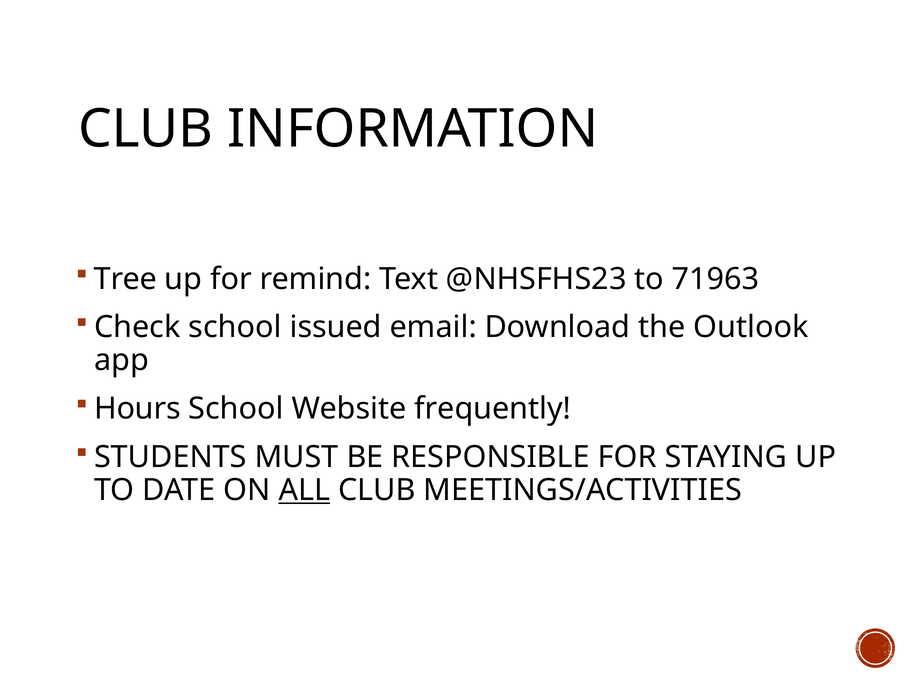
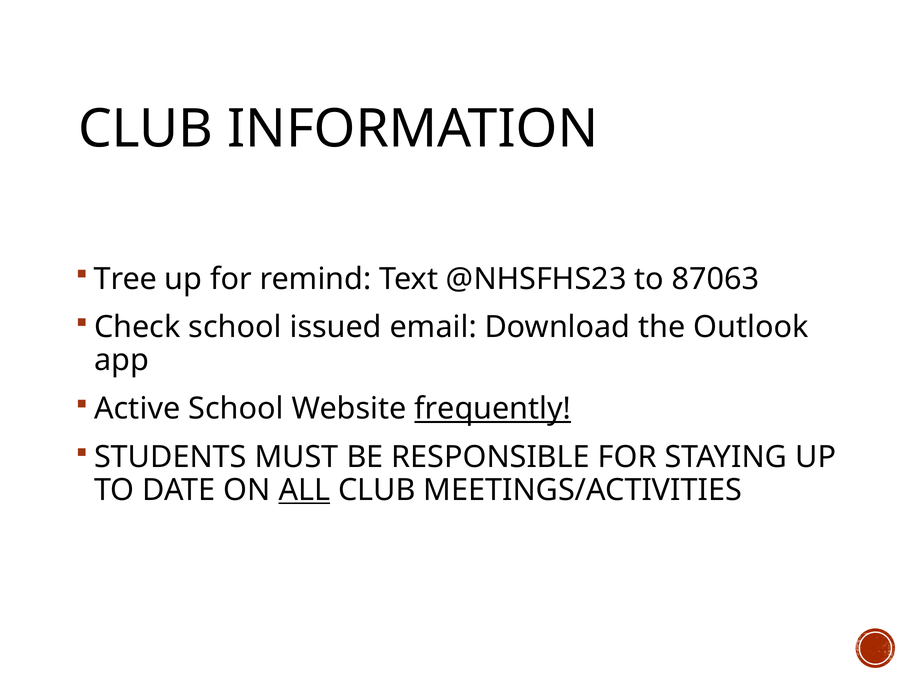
71963: 71963 -> 87063 (716, 279)
Hours: Hours -> Active (137, 408)
frequently underline: none -> present (493, 408)
